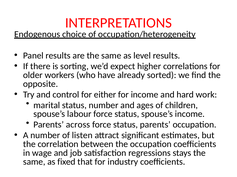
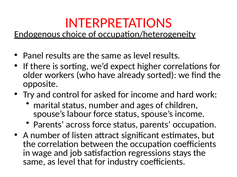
either: either -> asked (105, 95)
fixed: fixed -> level (66, 162)
